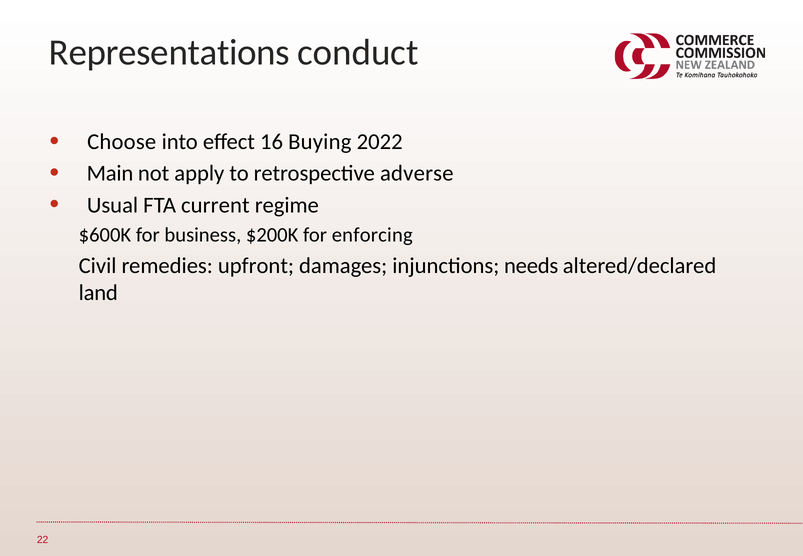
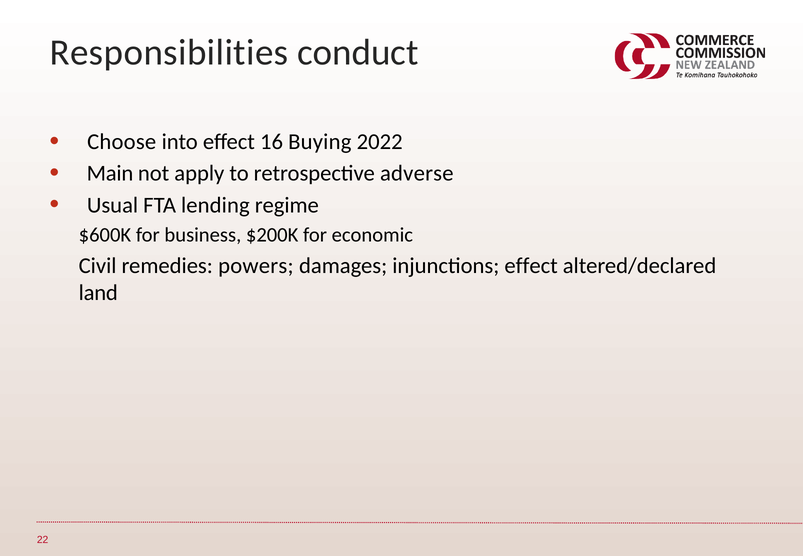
Representations: Representations -> Responsibilities (169, 53)
current: current -> lending (215, 205)
enforcing: enforcing -> economic (372, 235)
upfront: upfront -> powers (256, 266)
injunctions needs: needs -> effect (531, 266)
